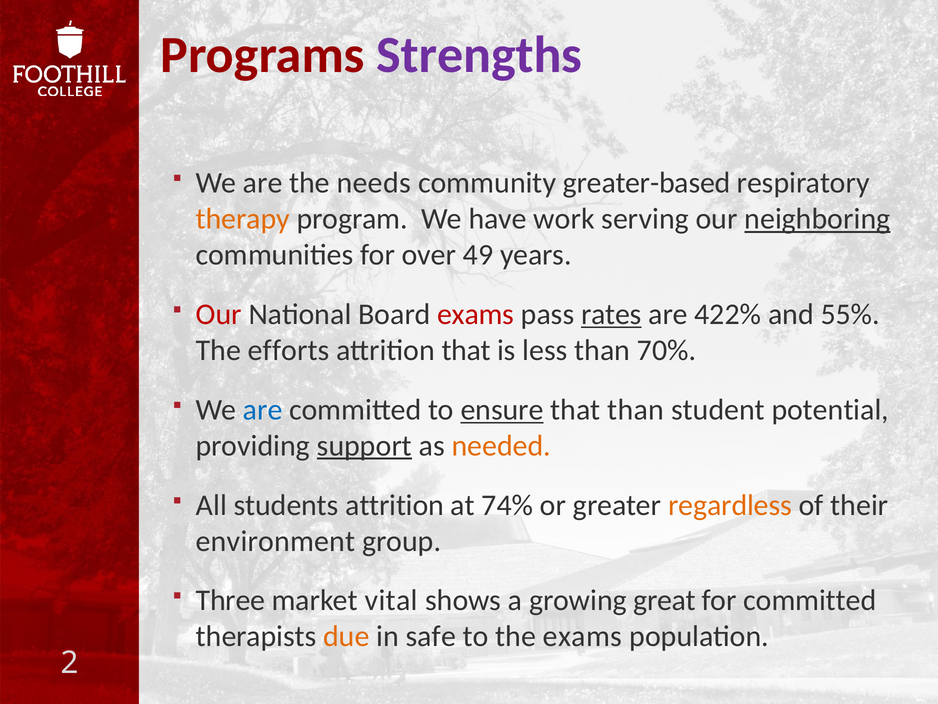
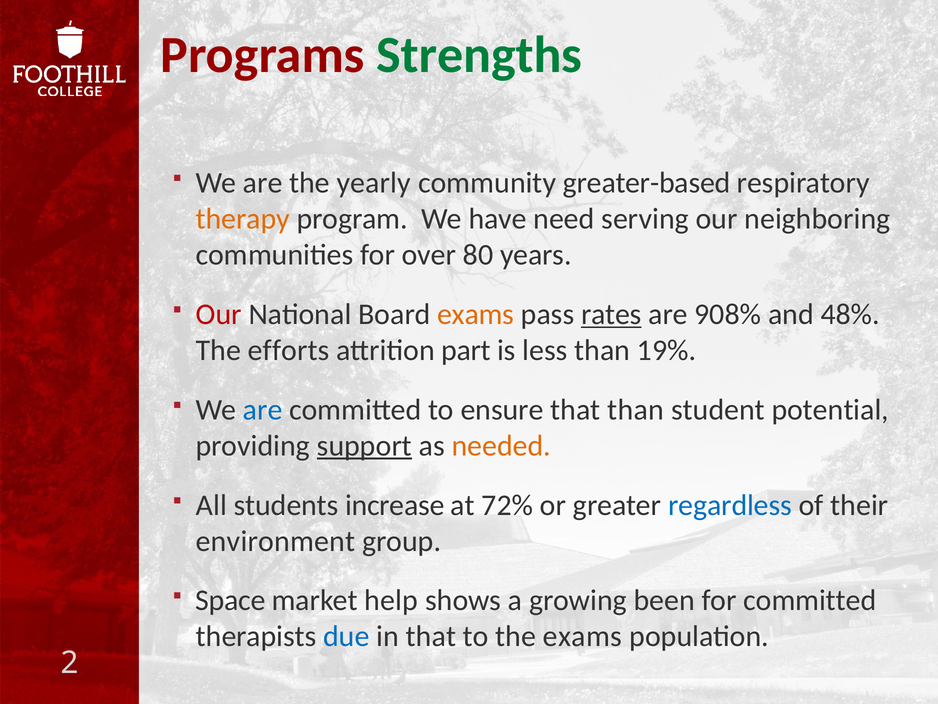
Strengths colour: purple -> green (479, 55)
needs: needs -> yearly (374, 183)
work: work -> need (564, 219)
neighboring underline: present -> none (817, 219)
49: 49 -> 80 (478, 255)
exams colour: red -> orange (476, 314)
422%: 422% -> 908% (728, 314)
55%: 55% -> 48% (850, 314)
attrition that: that -> part (466, 350)
70%: 70% -> 19% (667, 350)
ensure underline: present -> none (502, 409)
students attrition: attrition -> increase (395, 505)
74%: 74% -> 72% (507, 505)
regardless colour: orange -> blue (730, 505)
Three: Three -> Space (230, 600)
vital: vital -> help (391, 600)
great: great -> been (664, 600)
due colour: orange -> blue (346, 636)
in safe: safe -> that (431, 636)
